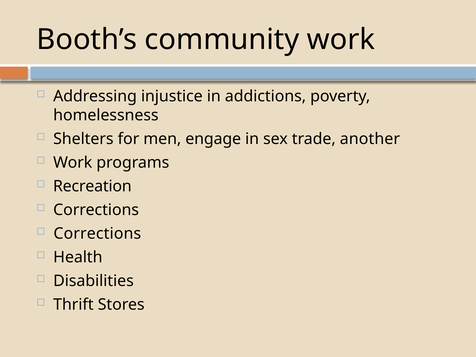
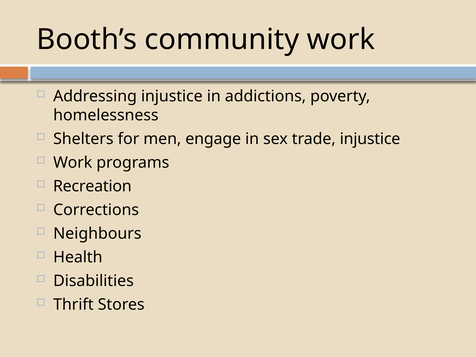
trade another: another -> injustice (370, 139)
Corrections: Corrections -> Neighbours (97, 234)
